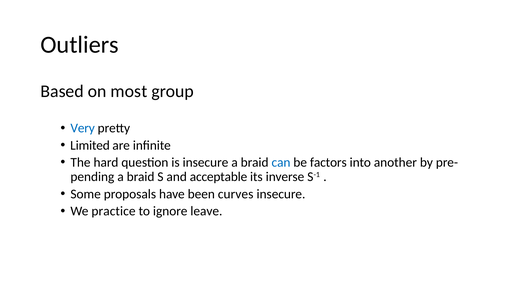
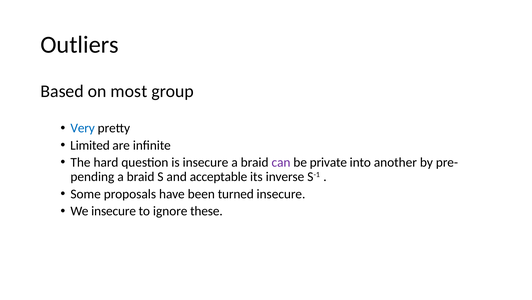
can colour: blue -> purple (281, 162)
factors: factors -> private (328, 162)
curves: curves -> turned (236, 194)
We practice: practice -> insecure (114, 211)
leave: leave -> these (206, 211)
